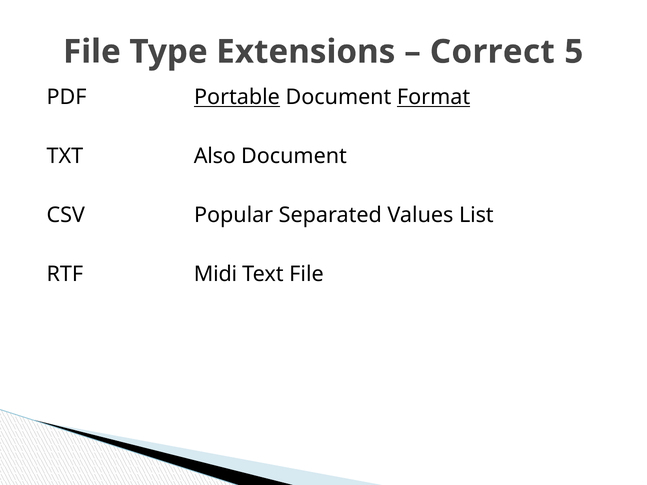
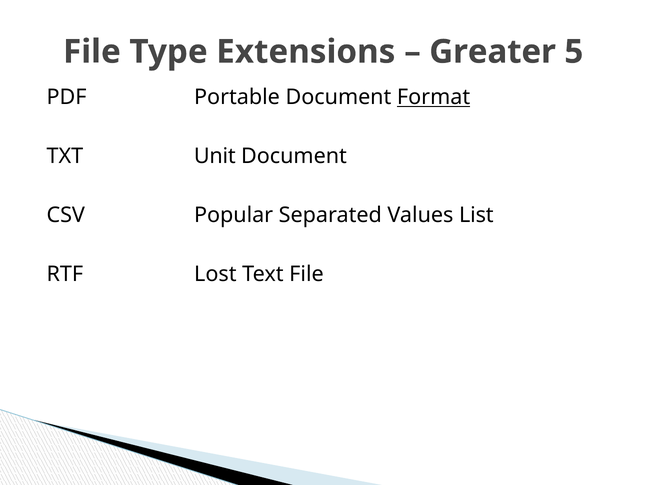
Correct: Correct -> Greater (493, 52)
Portable underline: present -> none (237, 97)
Also: Also -> Unit (215, 156)
Midi: Midi -> Lost (215, 274)
